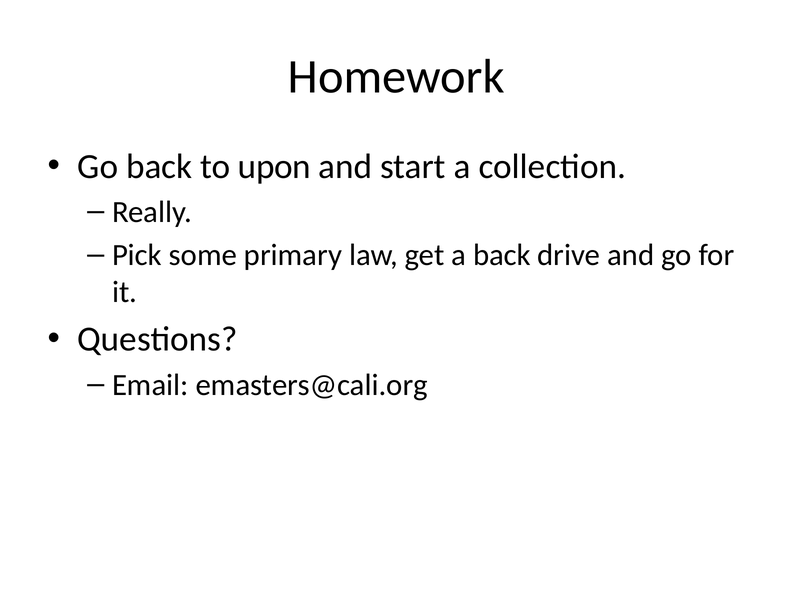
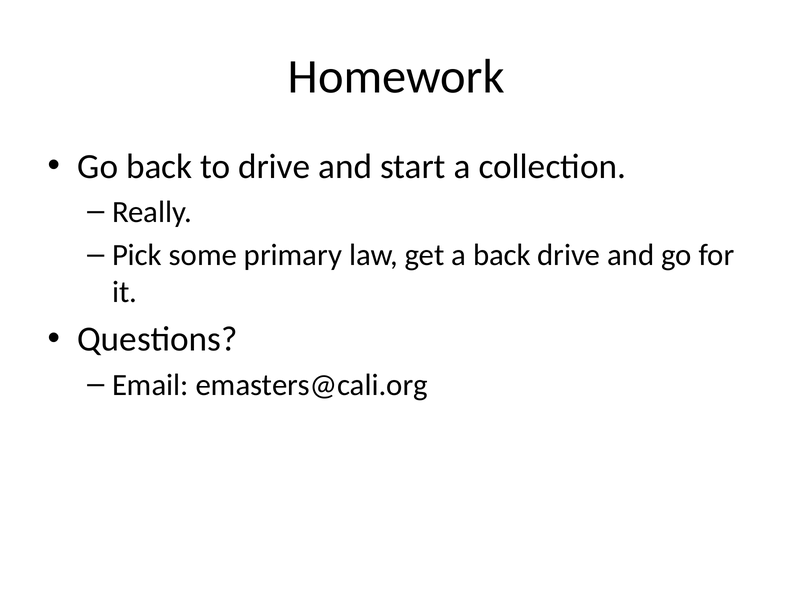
to upon: upon -> drive (274, 166)
